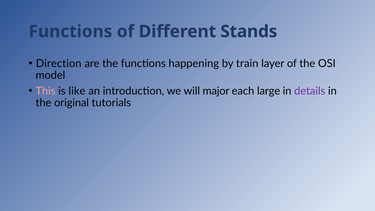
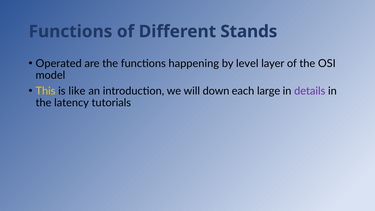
Direction: Direction -> Operated (59, 63)
train: train -> level (247, 63)
This colour: pink -> yellow (46, 91)
major: major -> down (216, 91)
original: original -> latency (72, 103)
